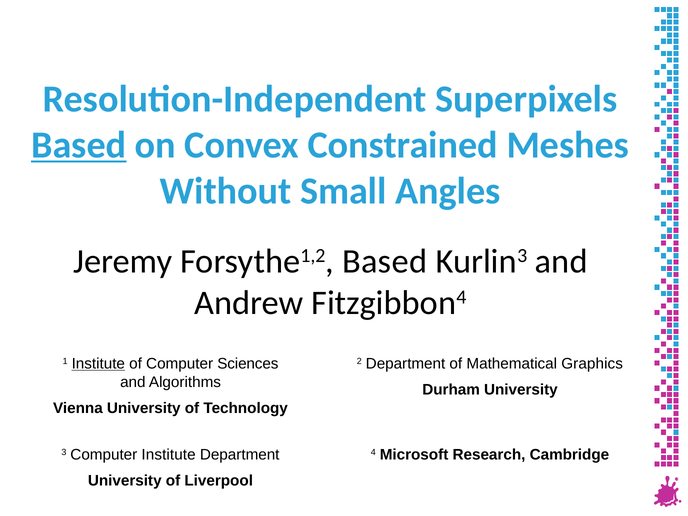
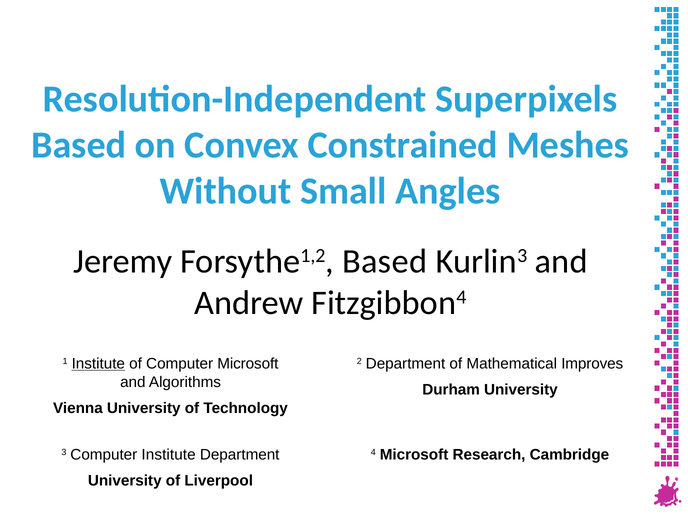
Based underline: present -> none (79, 145)
Graphics: Graphics -> Improves (592, 364)
Computer Sciences: Sciences -> Microsoft (248, 364)
